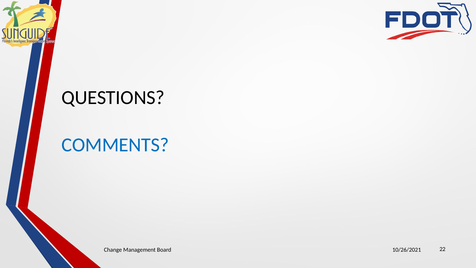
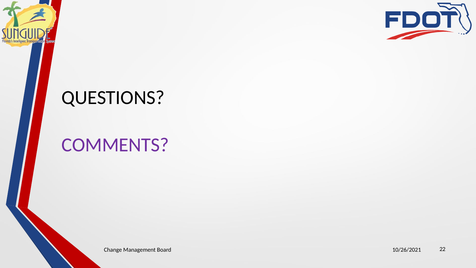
COMMENTS colour: blue -> purple (115, 145)
